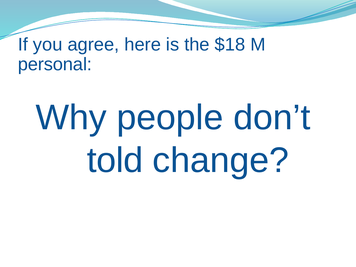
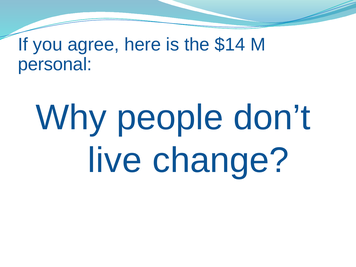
$18: $18 -> $14 (230, 45)
told: told -> live (115, 160)
